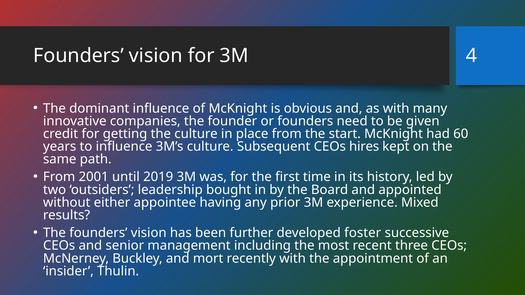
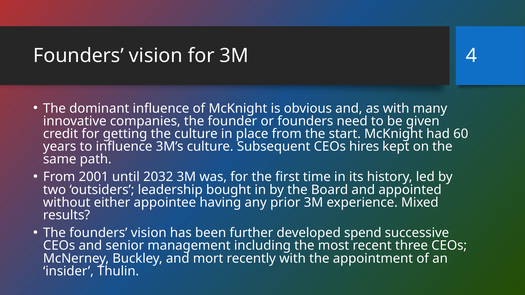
2019: 2019 -> 2032 (158, 177)
foster: foster -> spend (363, 233)
